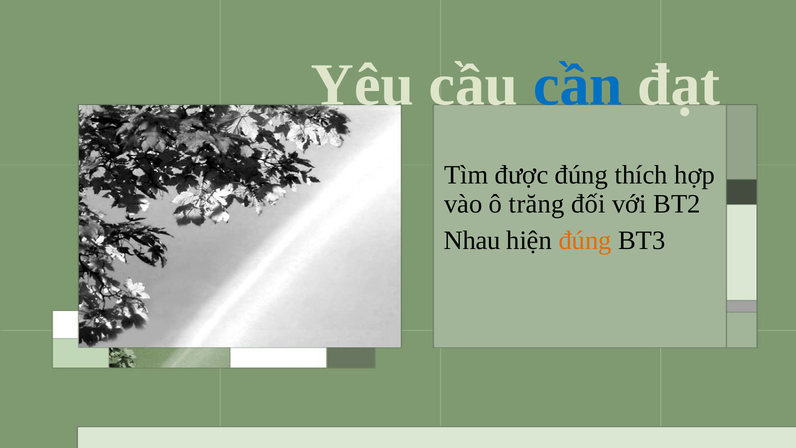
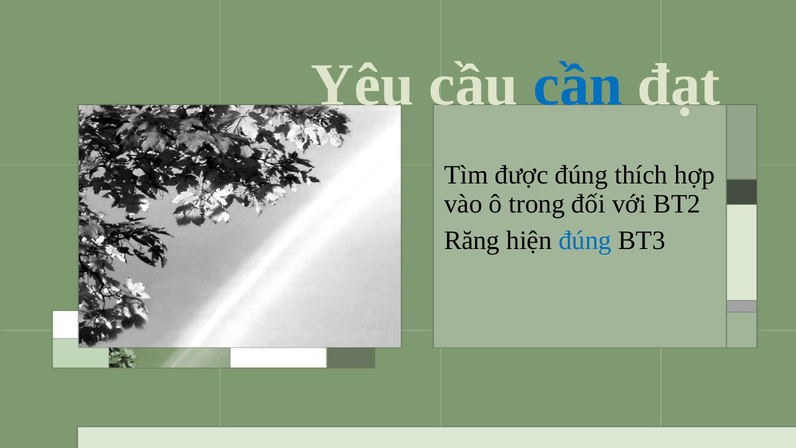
trăng: trăng -> trong (537, 204)
Nhau: Nhau -> Răng (472, 240)
đúng colour: orange -> blue (585, 240)
